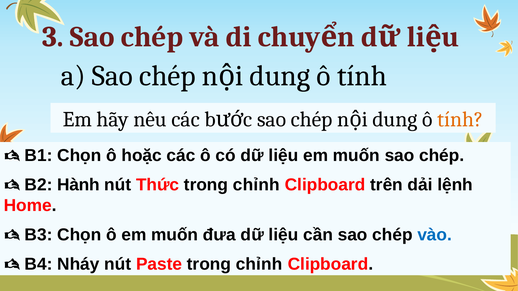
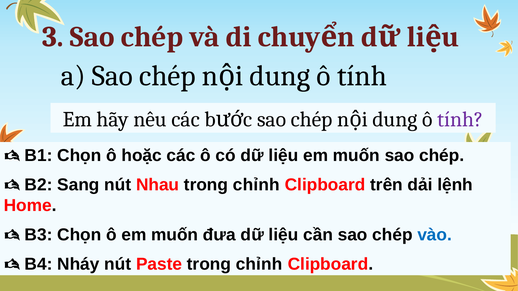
tính colour: orange -> purple (460, 119)
Hành: Hành -> Sang (78, 185)
Thức: Thức -> Nhau (158, 185)
